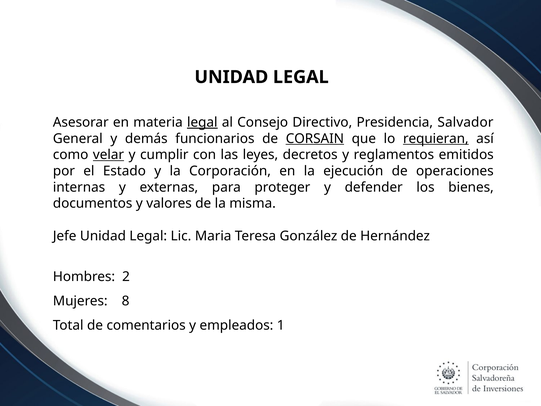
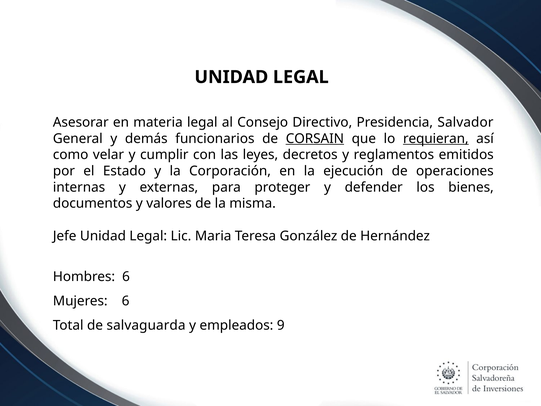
legal underline: present -> none (202, 122)
velar underline: present -> none (108, 155)
Hombres 2: 2 -> 6 (126, 276)
Mujeres 8: 8 -> 6 (126, 301)
comentarios: comentarios -> salvaguarda (146, 325)
1: 1 -> 9 (281, 325)
